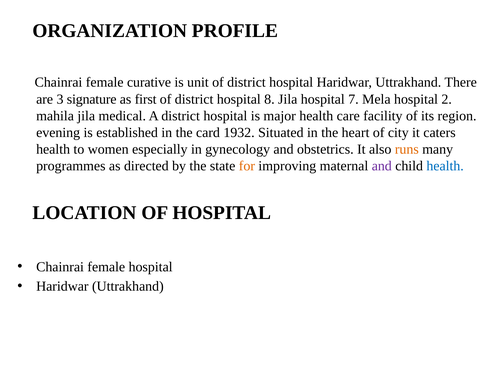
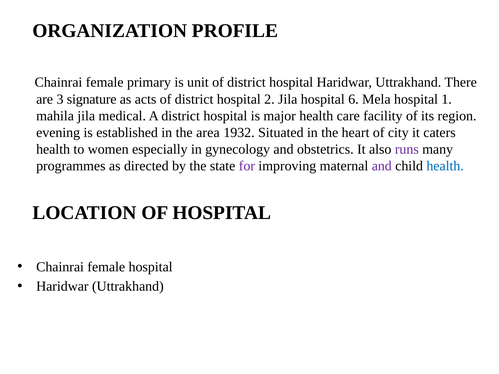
curative: curative -> primary (149, 82)
first: first -> acts (146, 99)
8: 8 -> 2 (269, 99)
7: 7 -> 6 (353, 99)
2: 2 -> 1 (447, 99)
card: card -> area (208, 133)
runs colour: orange -> purple (407, 149)
for colour: orange -> purple (247, 166)
